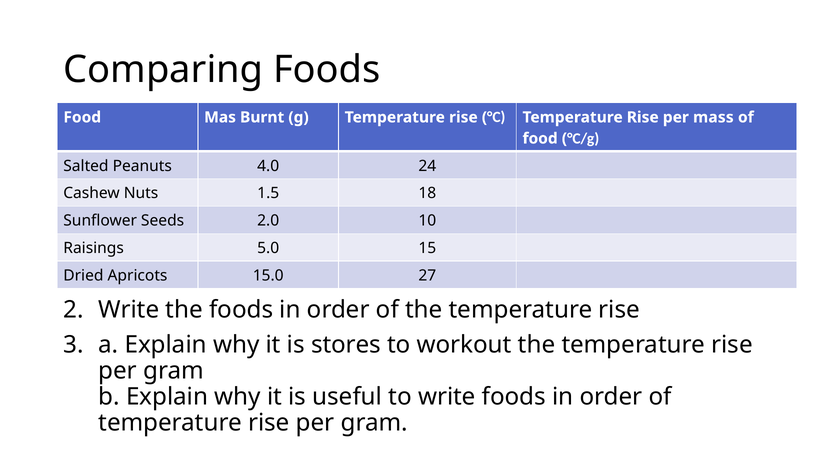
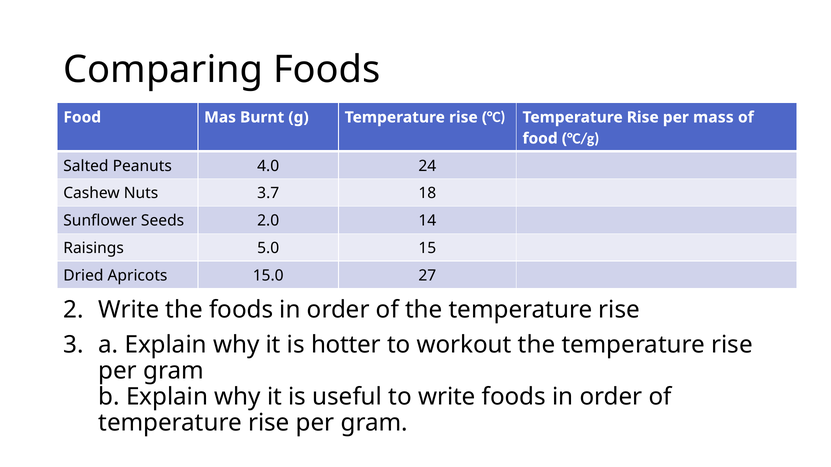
1.5: 1.5 -> 3.7 (268, 194)
10: 10 -> 14 (427, 221)
stores: stores -> hotter (346, 345)
